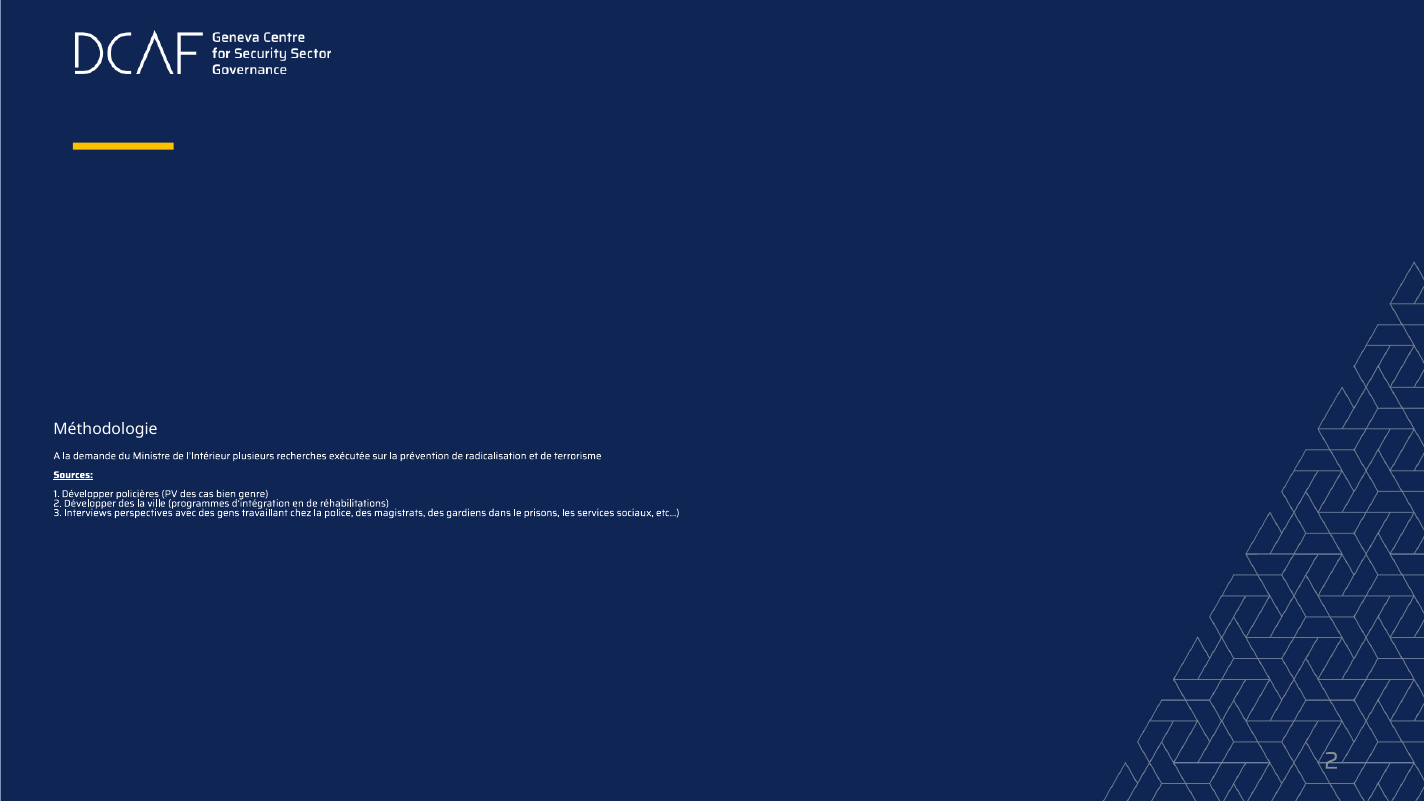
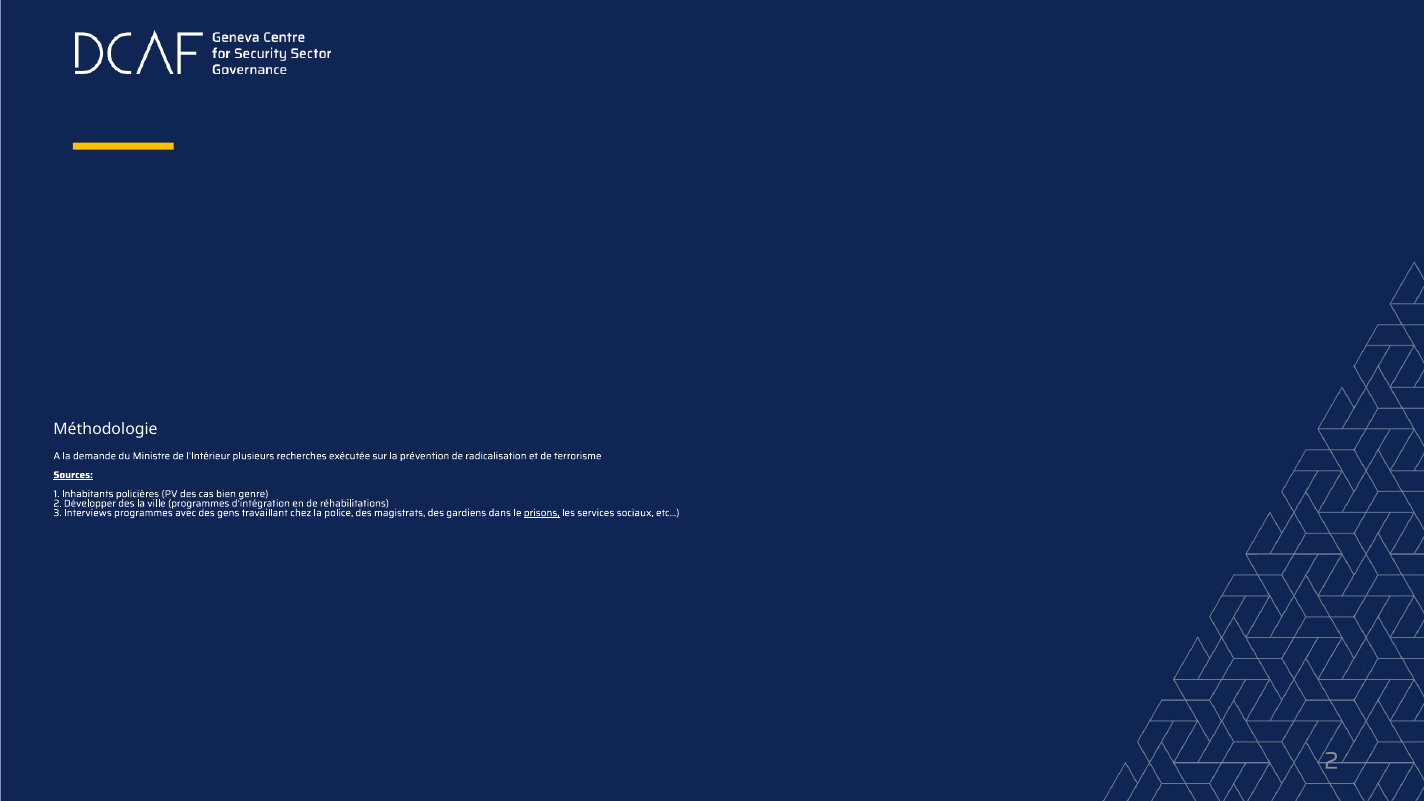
1 Développer: Développer -> Inhabitants (88, 494)
Interviews perspectives: perspectives -> programmes (143, 513)
prisons underline: none -> present (542, 513)
